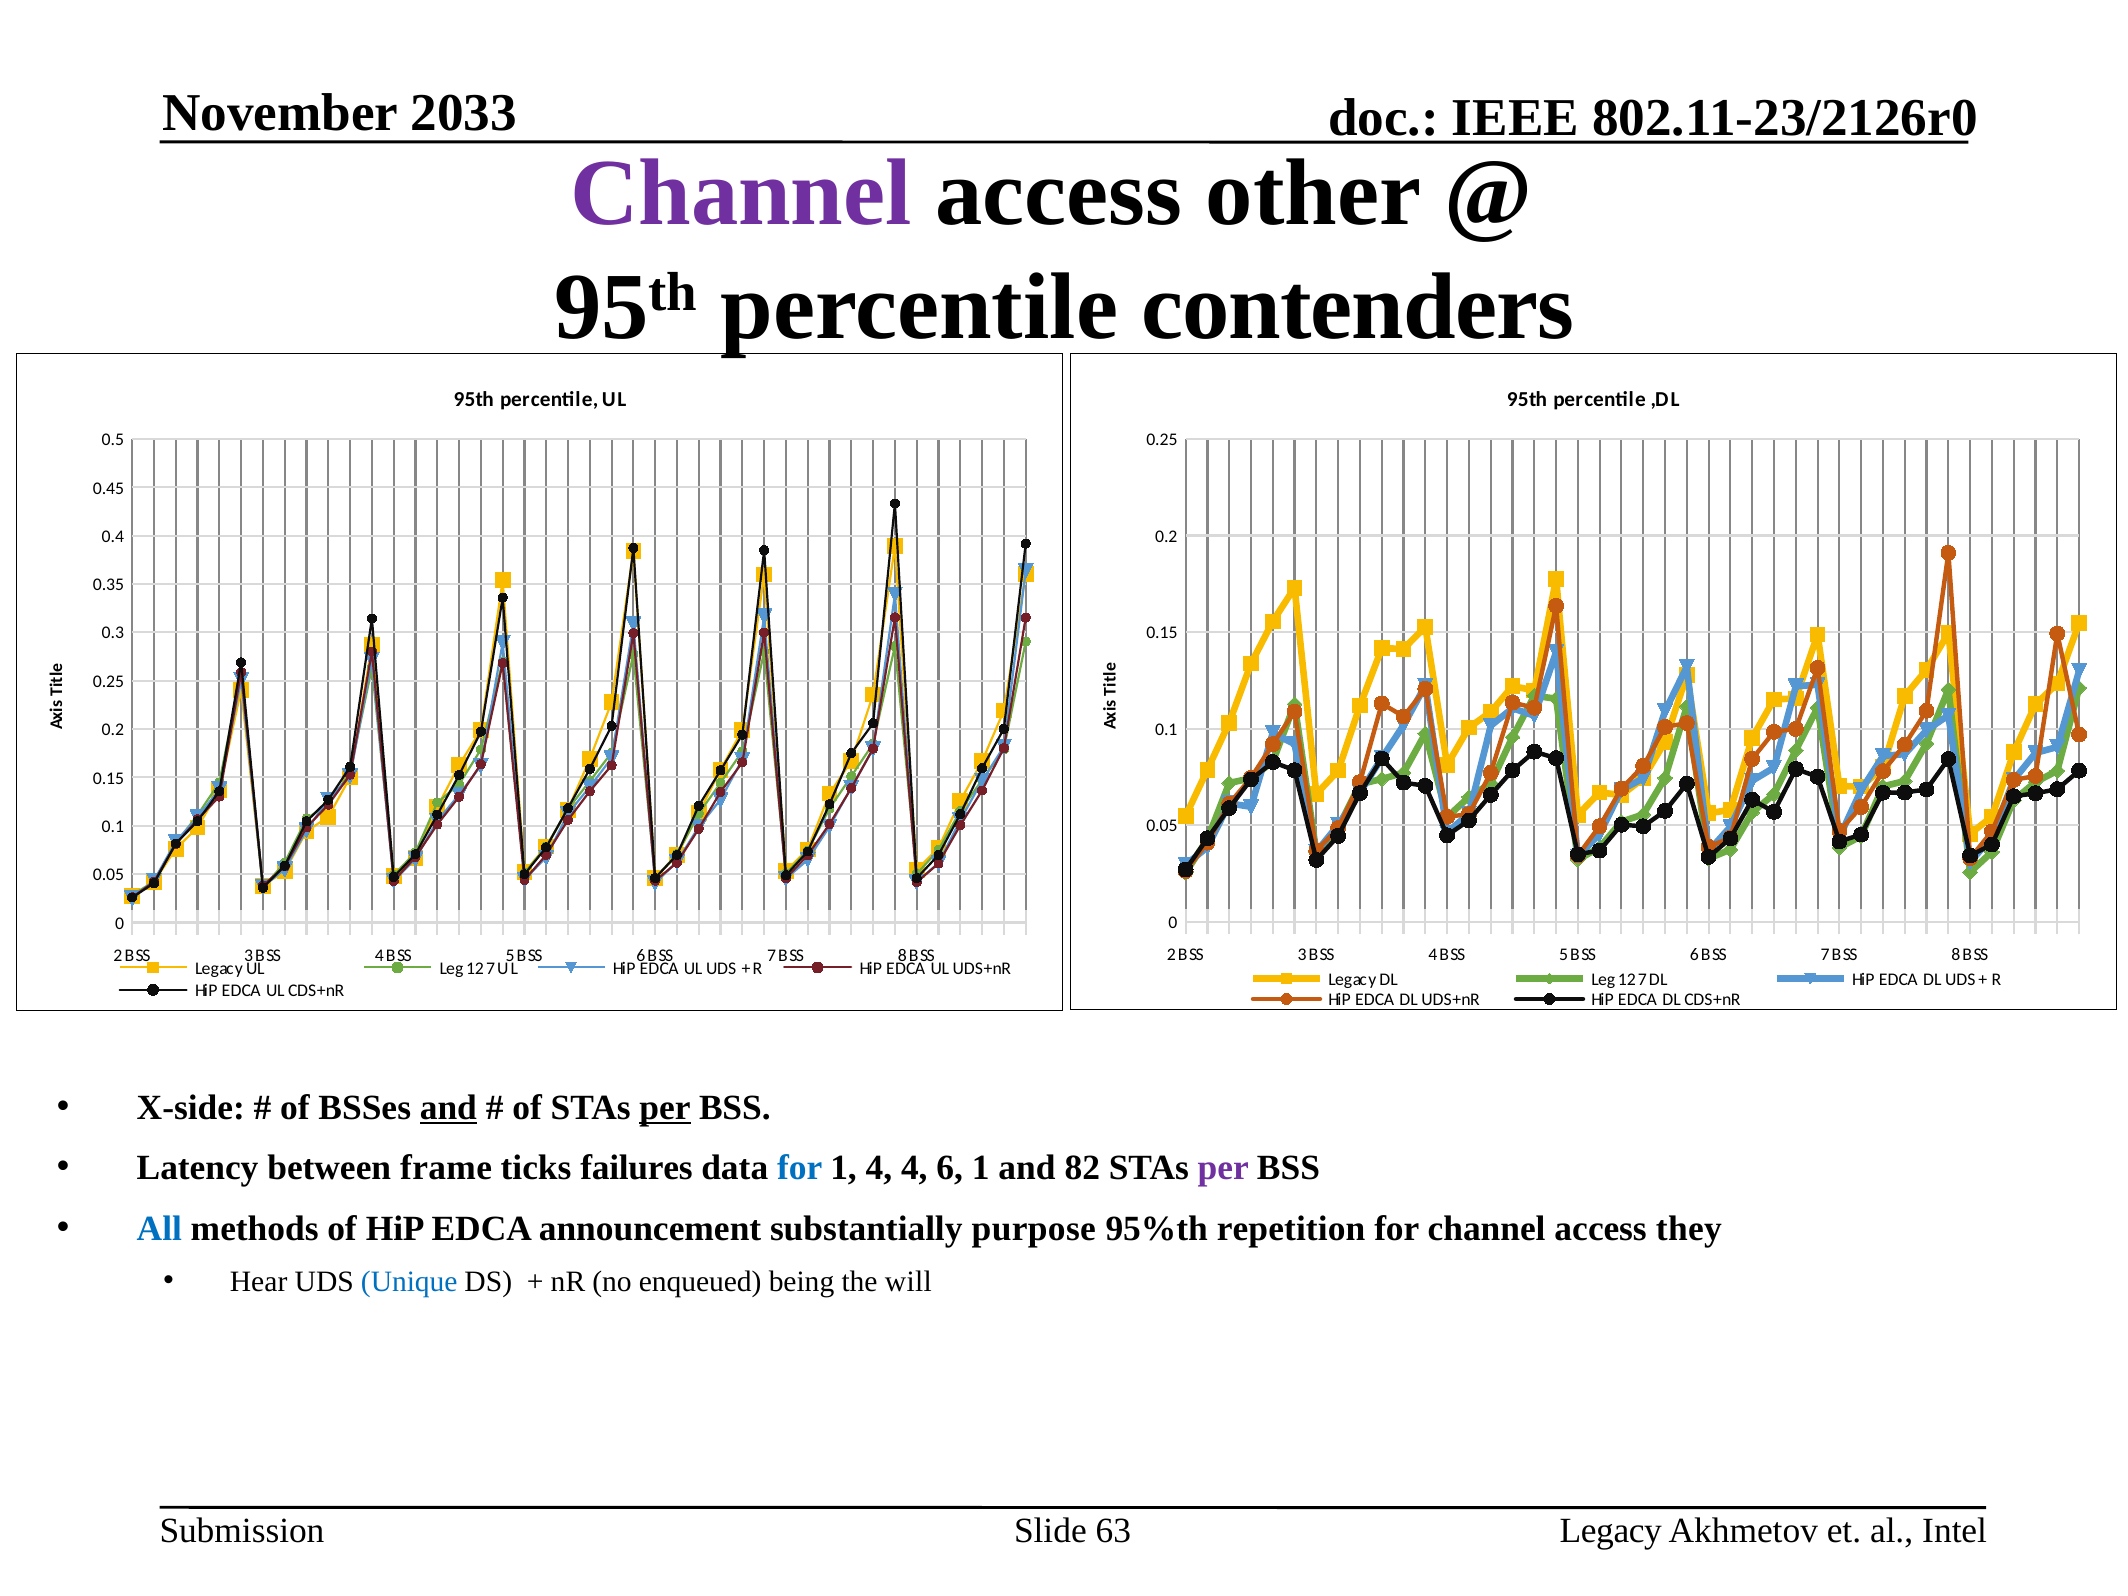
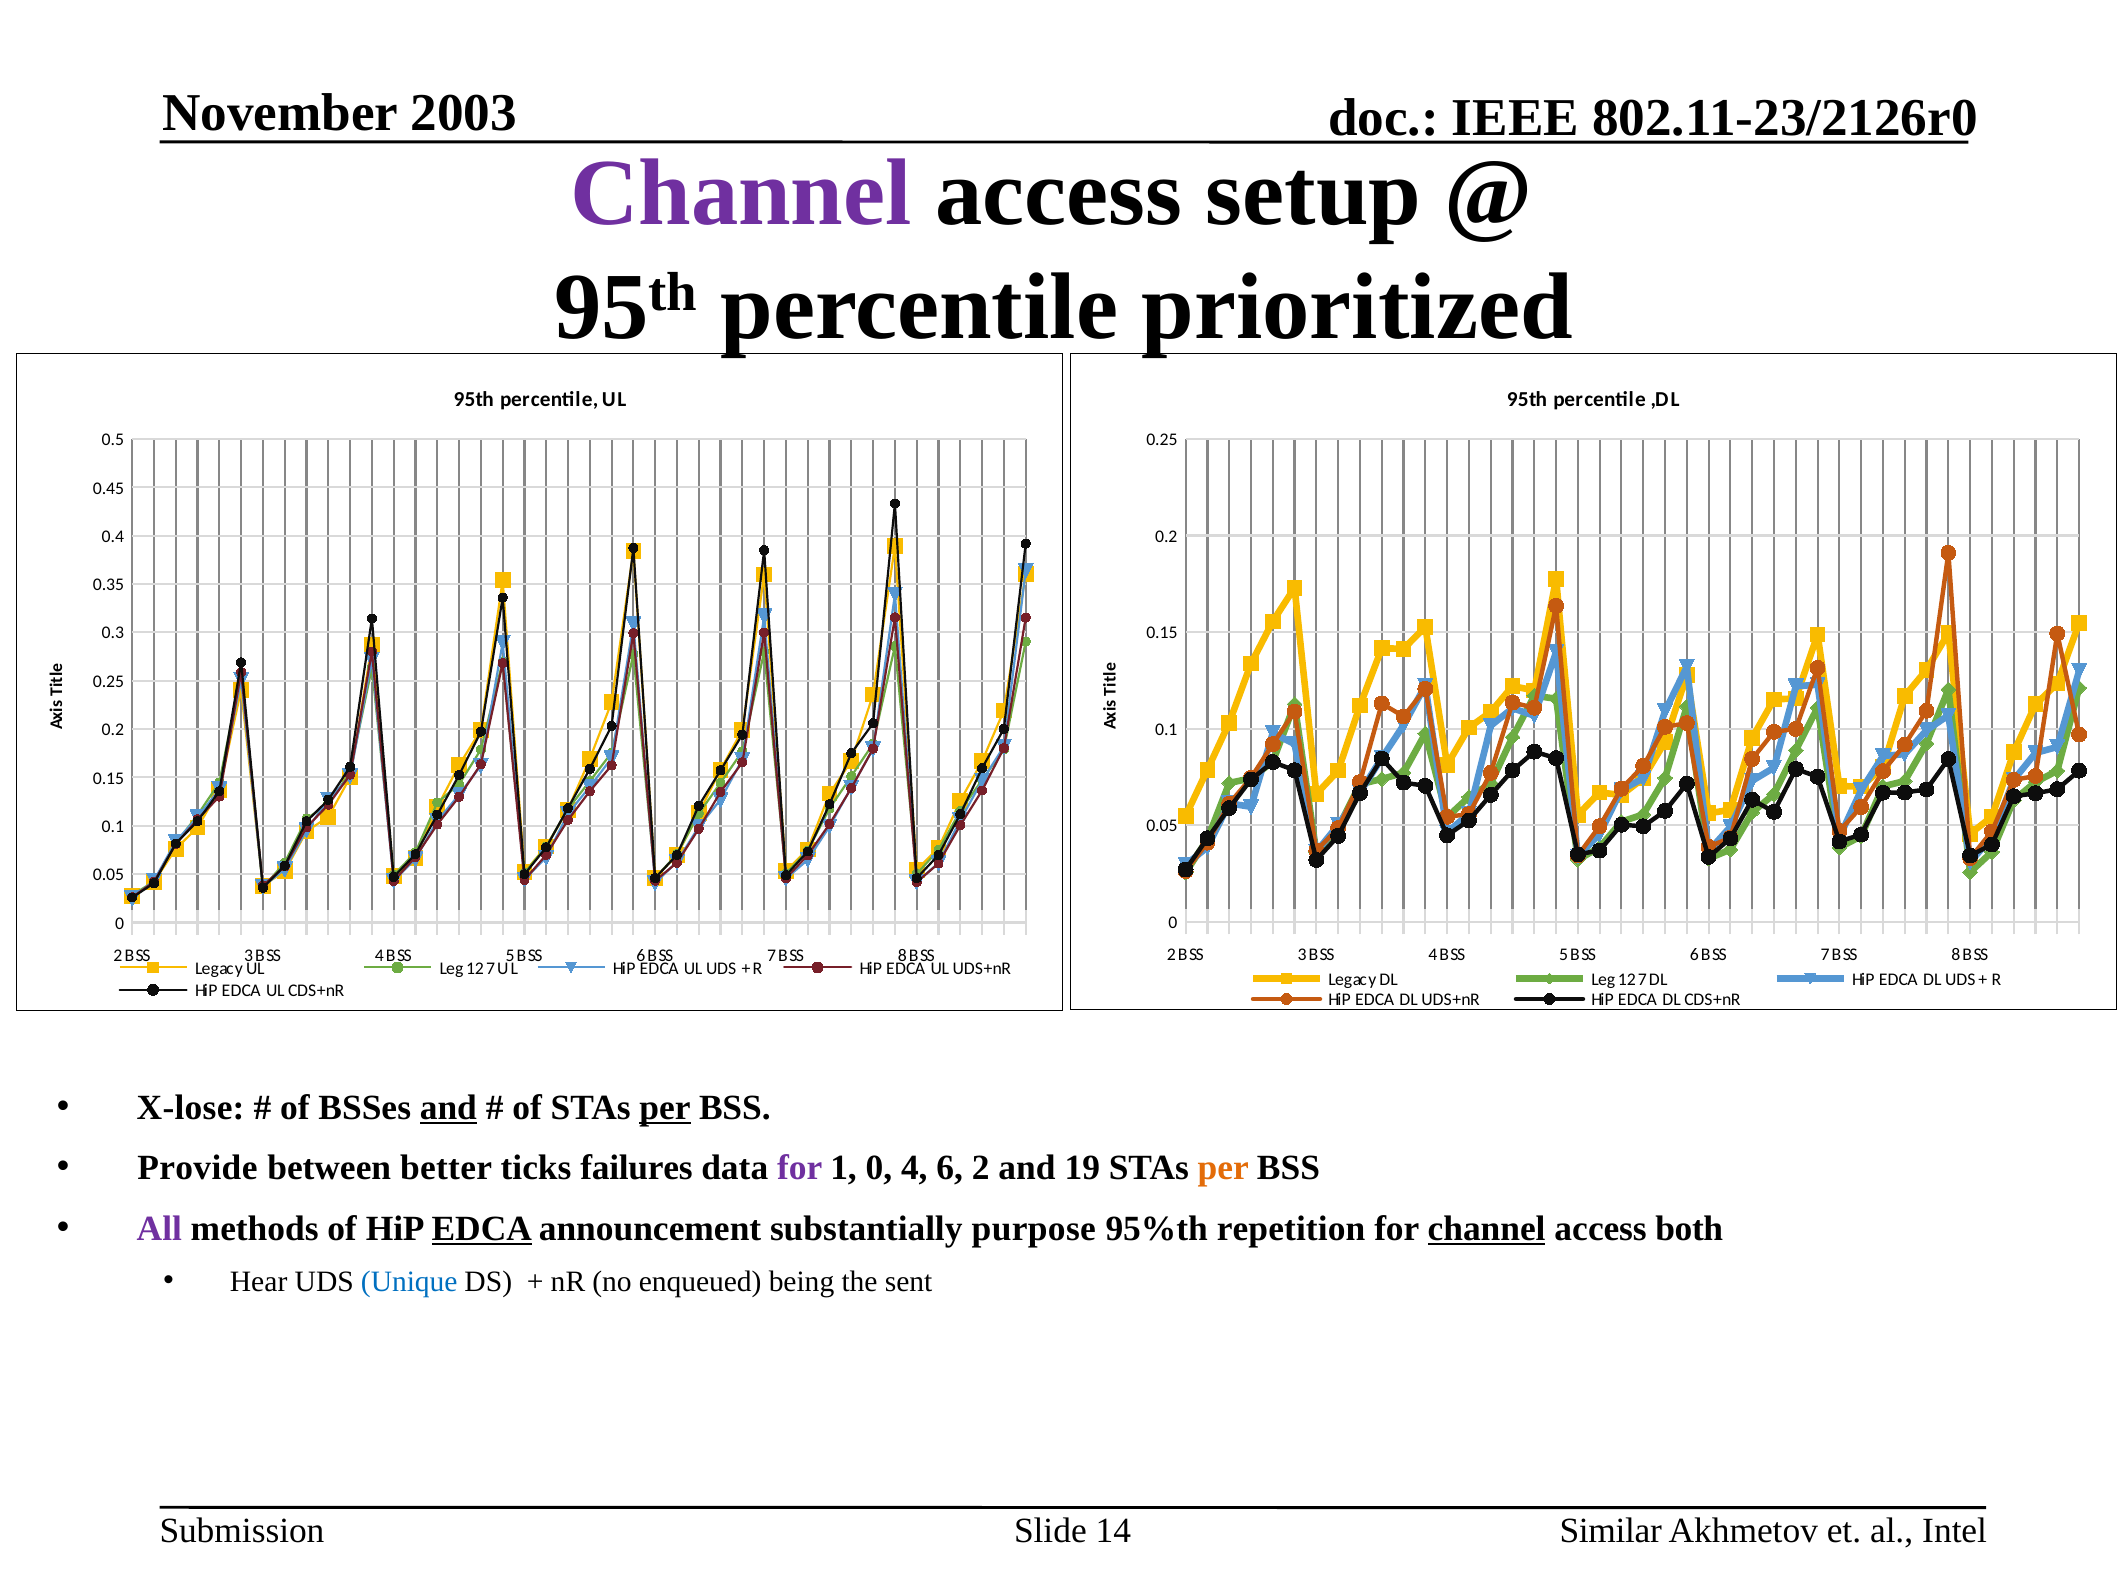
2033: 2033 -> 2003 (464, 113)
other: other -> setup (1314, 194)
contenders: contenders -> prioritized (1357, 307)
X-side: X-side -> X-lose (191, 1108)
Latency: Latency -> Provide (197, 1168)
frame: frame -> better (446, 1168)
for colour: blue -> purple (800, 1168)
1 4: 4 -> 0 (879, 1168)
6 1: 1 -> 2 (981, 1168)
82: 82 -> 19 (1082, 1168)
per colour: purple -> orange (1223, 1168)
All colour: blue -> purple (159, 1228)
EDCA underline: none -> present (482, 1228)
channel underline: none -> present (1487, 1228)
they: they -> both (1689, 1228)
will: will -> sent (909, 1282)
63: 63 -> 14 (1113, 1531)
Legacy: Legacy -> Similar (1611, 1531)
